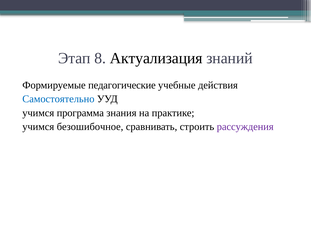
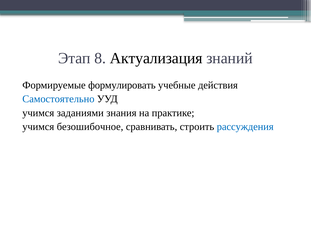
педагогические: педагогические -> формулировать (122, 85)
программа: программа -> заданиями (80, 112)
рассуждения colour: purple -> blue (245, 126)
